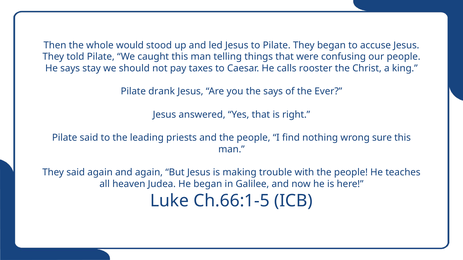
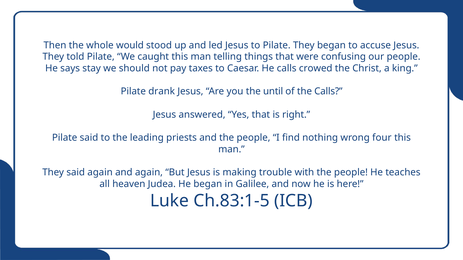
rooster: rooster -> crowed (316, 68)
the says: says -> until (273, 92)
the Ever: Ever -> Calls (328, 92)
sure: sure -> four (382, 138)
Ch.66:1-5: Ch.66:1-5 -> Ch.83:1-5 (232, 201)
